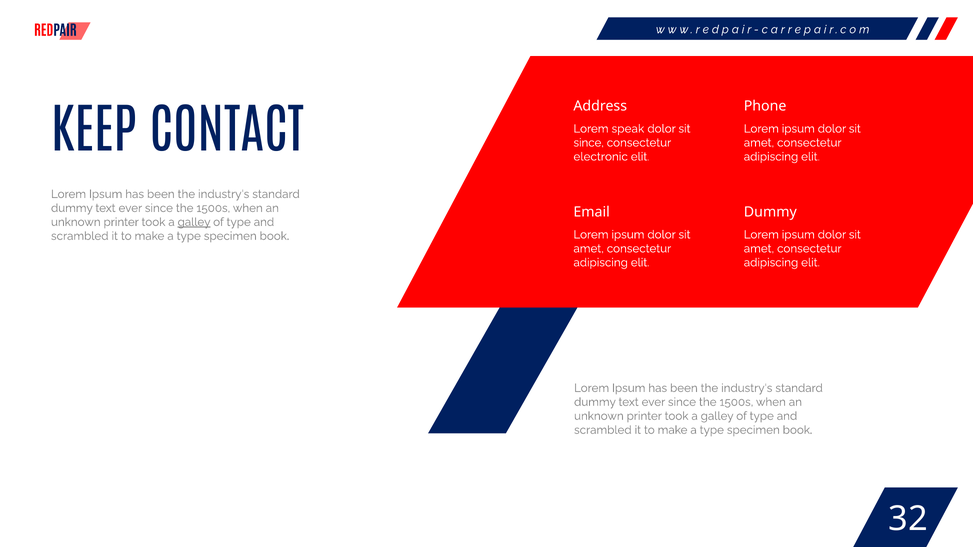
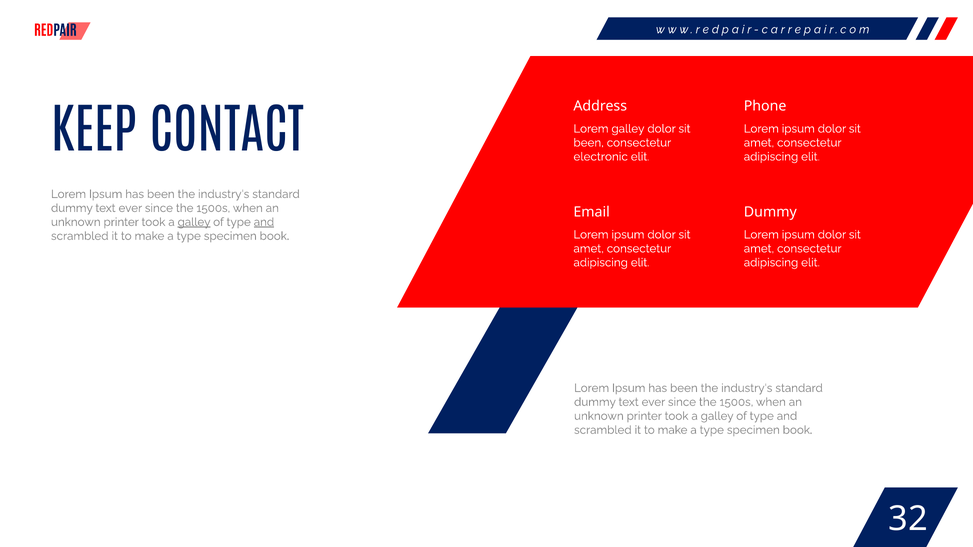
Lorem speak: speak -> galley (628, 129)
since: since -> been (589, 143)
and underline: none -> present (264, 222)
